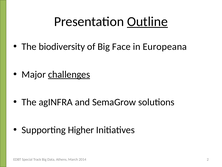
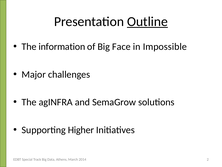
biodiversity: biodiversity -> information (62, 47)
Europeana: Europeana -> Impossible (165, 47)
challenges underline: present -> none (69, 74)
